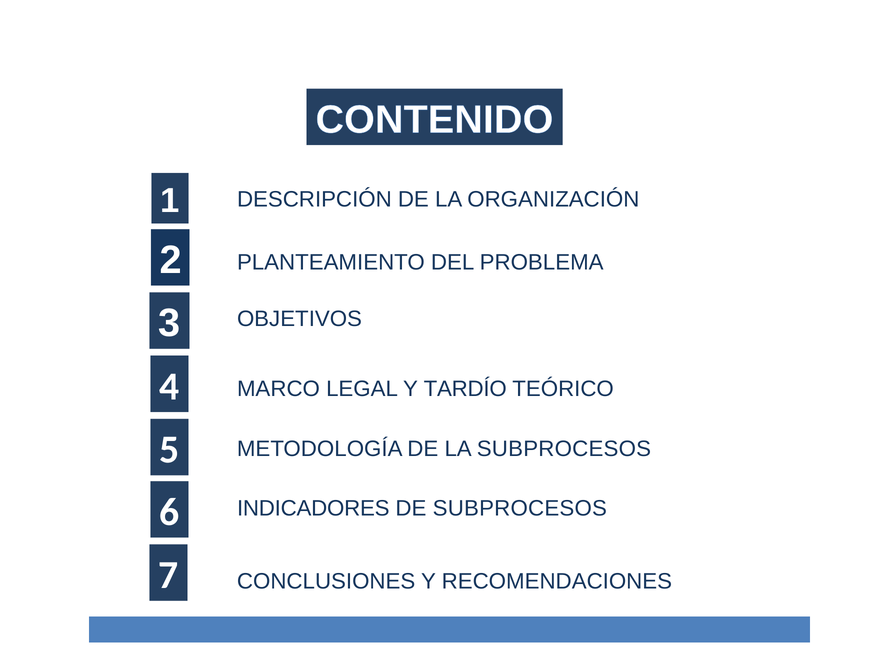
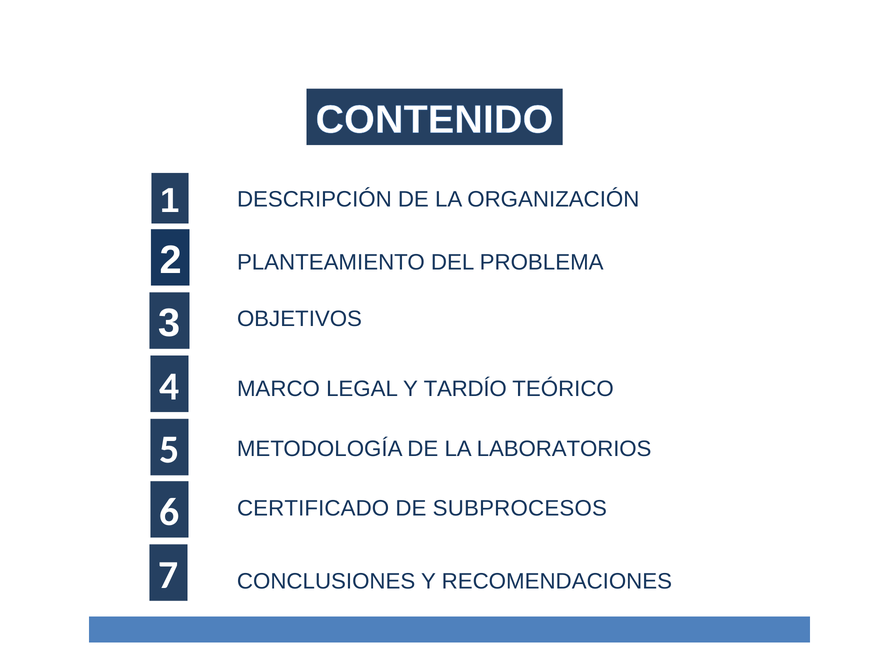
LA SUBPROCESOS: SUBPROCESOS -> LABORATORIOS (564, 449)
INDICADORES: INDICADORES -> CERTIFICADO (313, 508)
